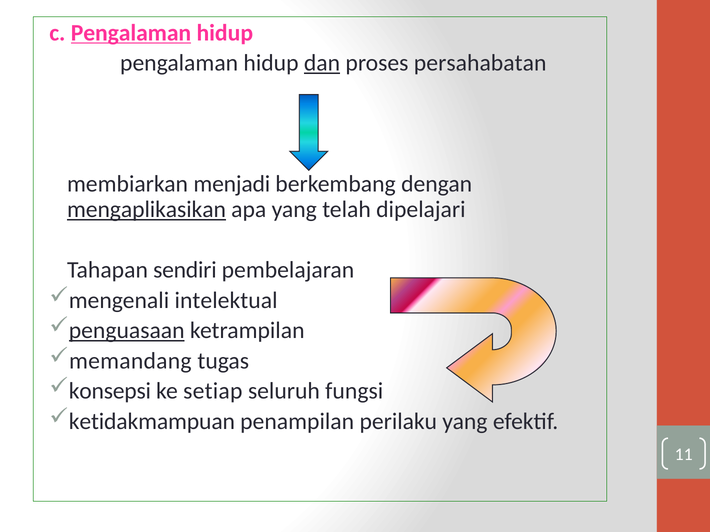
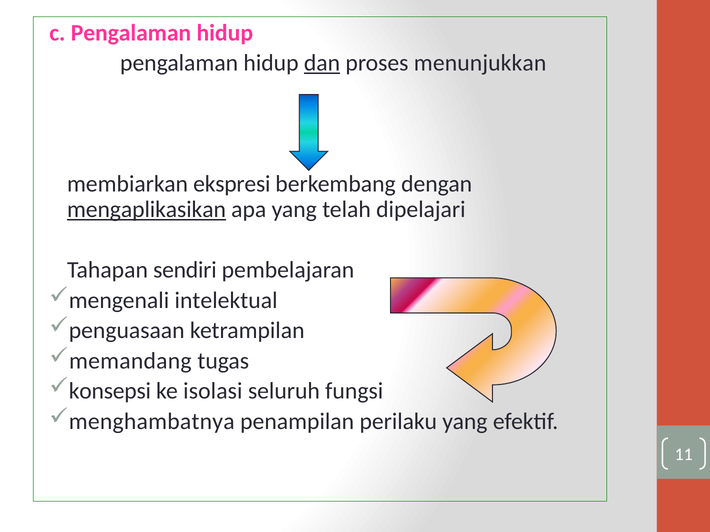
Pengalaman underline: present -> none (131, 33)
persahabatan: persahabatan -> menunjukkan (480, 63)
menjadi: menjadi -> ekspresi (232, 184)
penguasaan underline: present -> none (127, 331)
setiap: setiap -> isolasi (213, 391)
ketidakmampuan: ketidakmampuan -> menghambatnya (152, 422)
